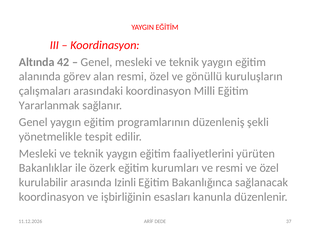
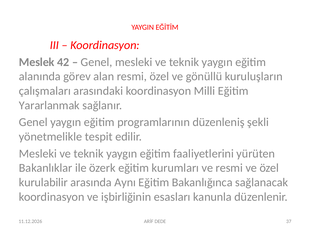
Altında: Altında -> Meslek (37, 62)
Izinli: Izinli -> Aynı (125, 183)
